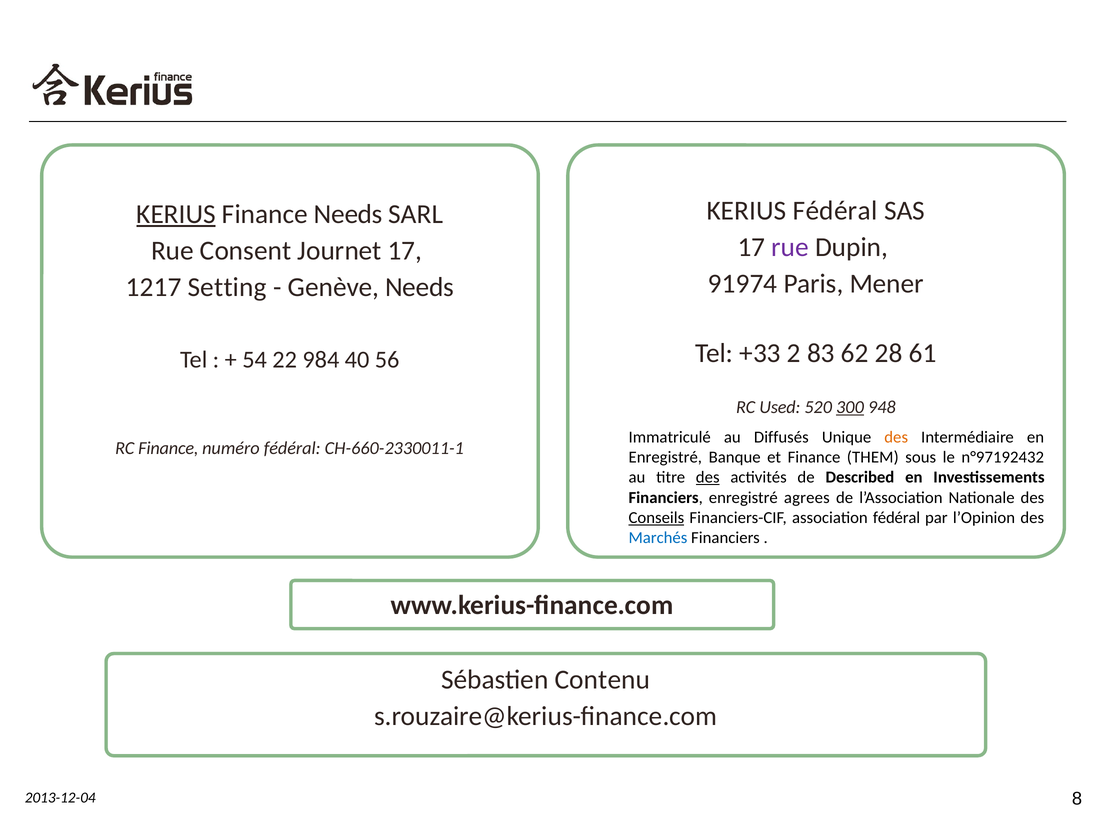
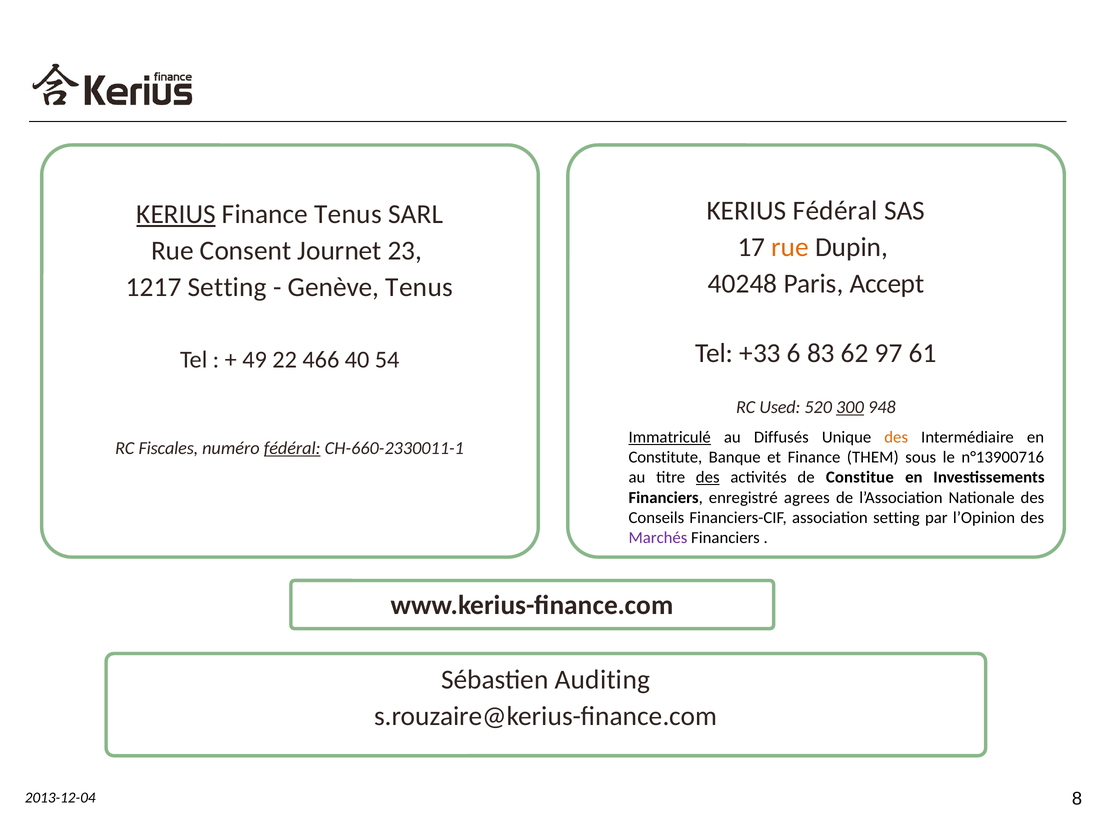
Finance Needs: Needs -> Tenus (348, 214)
rue colour: purple -> orange (790, 247)
Journet 17: 17 -> 23 (405, 251)
91974: 91974 -> 40248 (743, 284)
Mener: Mener -> Accept (887, 284)
Genève Needs: Needs -> Tenus (419, 287)
2: 2 -> 6 (794, 353)
28: 28 -> 97 (889, 353)
54: 54 -> 49 (255, 360)
984: 984 -> 466 (321, 360)
56: 56 -> 54 (387, 360)
Immatriculé underline: none -> present (670, 437)
RC Finance: Finance -> Fiscales (168, 448)
fédéral underline: none -> present (292, 448)
Enregistré: Enregistré -> Constitute (665, 457)
n°97192432: n°97192432 -> n°13900716 (1003, 457)
Described: Described -> Constitue (860, 477)
Conseils underline: present -> none (656, 518)
association fédéral: fédéral -> setting (896, 518)
Marchés colour: blue -> purple (658, 538)
Contenu: Contenu -> Auditing (602, 679)
